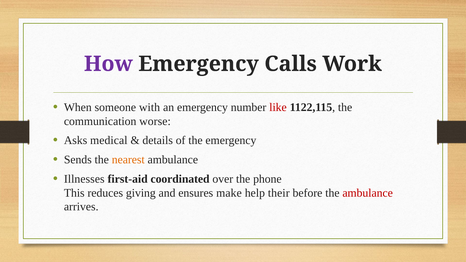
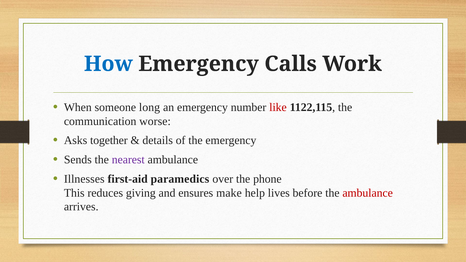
How colour: purple -> blue (108, 64)
with: with -> long (150, 107)
medical: medical -> together (109, 140)
nearest colour: orange -> purple (128, 160)
coordinated: coordinated -> paramedics (180, 179)
their: their -> lives (279, 193)
